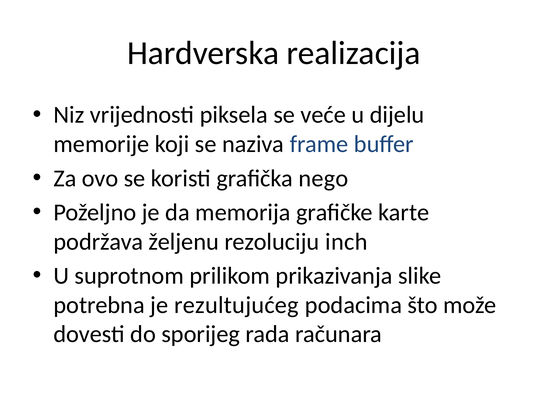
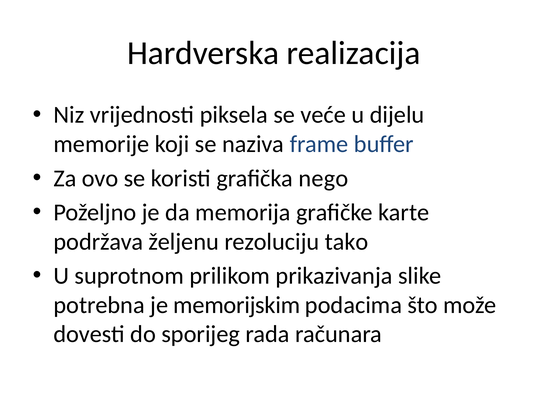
inch: inch -> tako (347, 242)
rezultujućeg: rezultujućeg -> memorijskim (237, 305)
